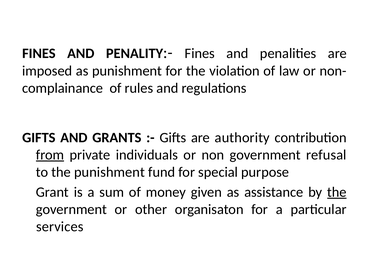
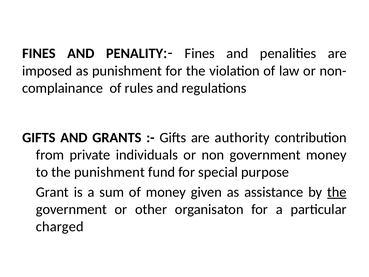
from underline: present -> none (50, 155)
government refusal: refusal -> money (326, 155)
services: services -> charged (60, 226)
